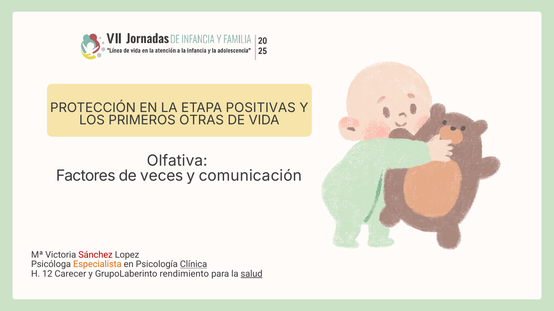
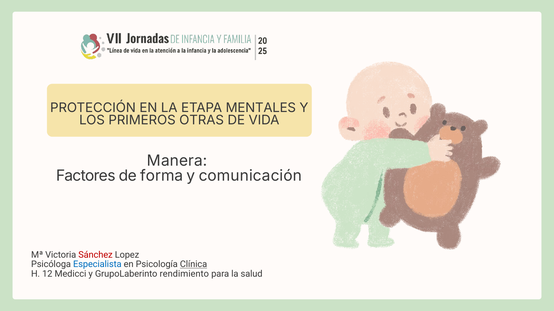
POSITIVAS: POSITIVAS -> MENTALES (261, 108)
Olfativa: Olfativa -> Manera (177, 161)
veces: veces -> forma (162, 176)
Especialista colour: orange -> blue (97, 265)
Carecer: Carecer -> Medicci (70, 274)
salud underline: present -> none (252, 274)
